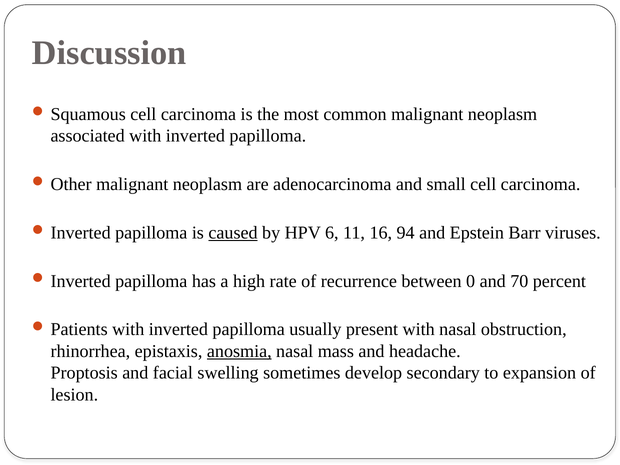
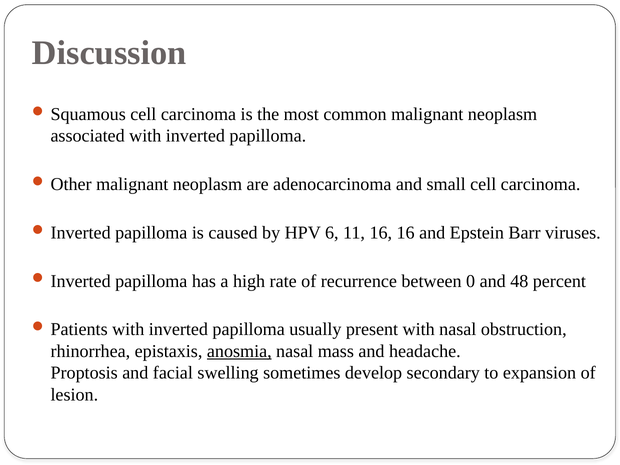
caused underline: present -> none (233, 233)
16 94: 94 -> 16 (406, 233)
70: 70 -> 48 (519, 281)
